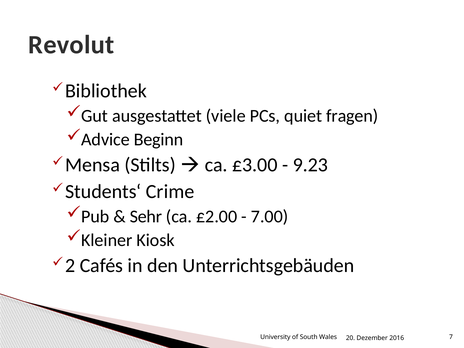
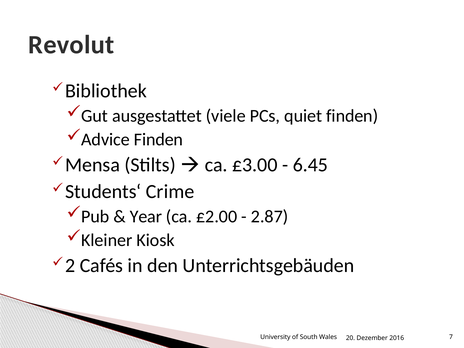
quiet fragen: fragen -> finden (352, 116)
Advice Beginn: Beginn -> Finden (158, 140)
9.23: 9.23 -> 6.45 (310, 165)
Sehr: Sehr -> Year (146, 216)
7.00: 7.00 -> 2.87 (270, 216)
